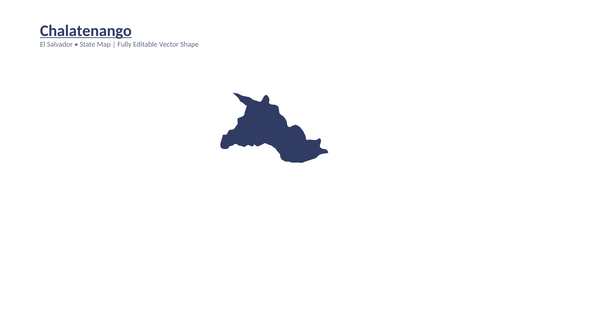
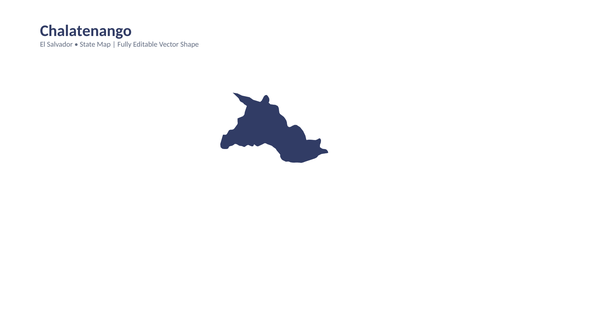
Chalatenango underline: present -> none (86, 31)
